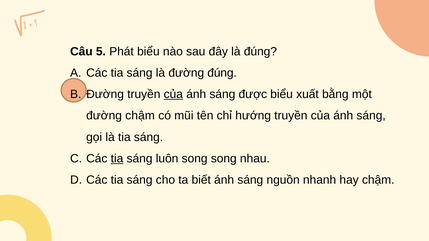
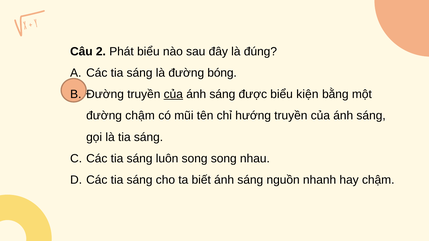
5: 5 -> 2 (101, 51)
đường đúng: đúng -> bóng (222, 73)
xuất: xuất -> kiện (307, 94)
tia underline: present -> none (117, 159)
